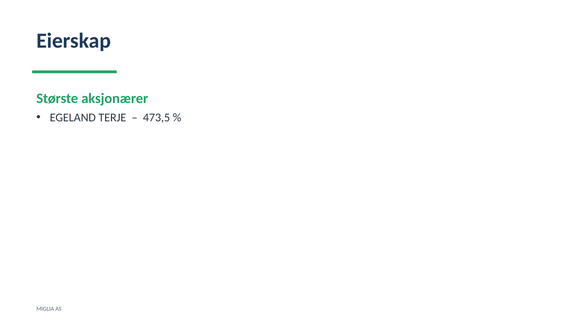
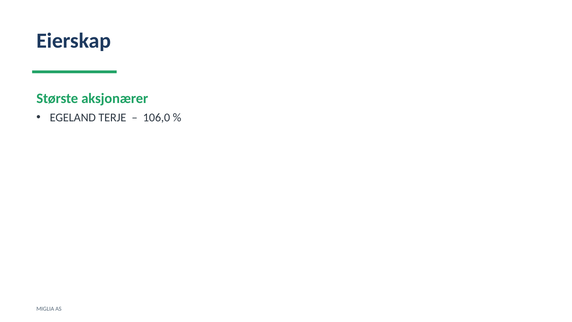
473,5: 473,5 -> 106,0 (157, 118)
